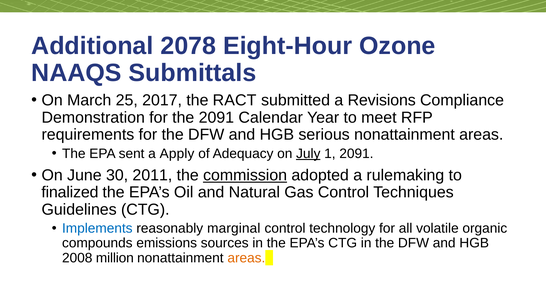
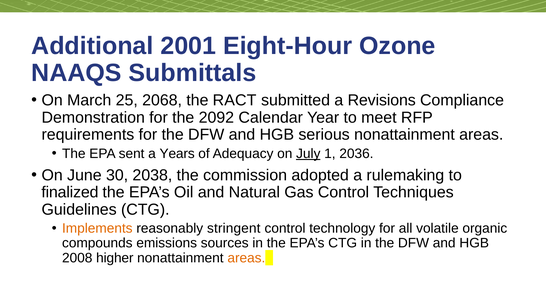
2078: 2078 -> 2001 (188, 46)
2017: 2017 -> 2068 (162, 100)
the 2091: 2091 -> 2092 (216, 118)
Apply: Apply -> Years (177, 154)
1 2091: 2091 -> 2036 (356, 154)
2011: 2011 -> 2038 (152, 175)
commission underline: present -> none (245, 175)
Implements colour: blue -> orange (97, 228)
marginal: marginal -> stringent (234, 228)
million: million -> higher (115, 258)
